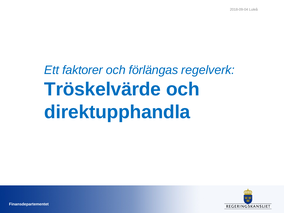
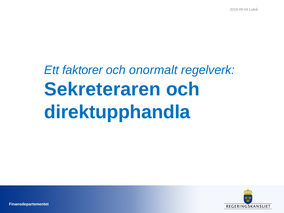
förlängas: förlängas -> onormalt (153, 70)
Tröskelvärde: Tröskelvärde -> Sekreteraren (102, 89)
